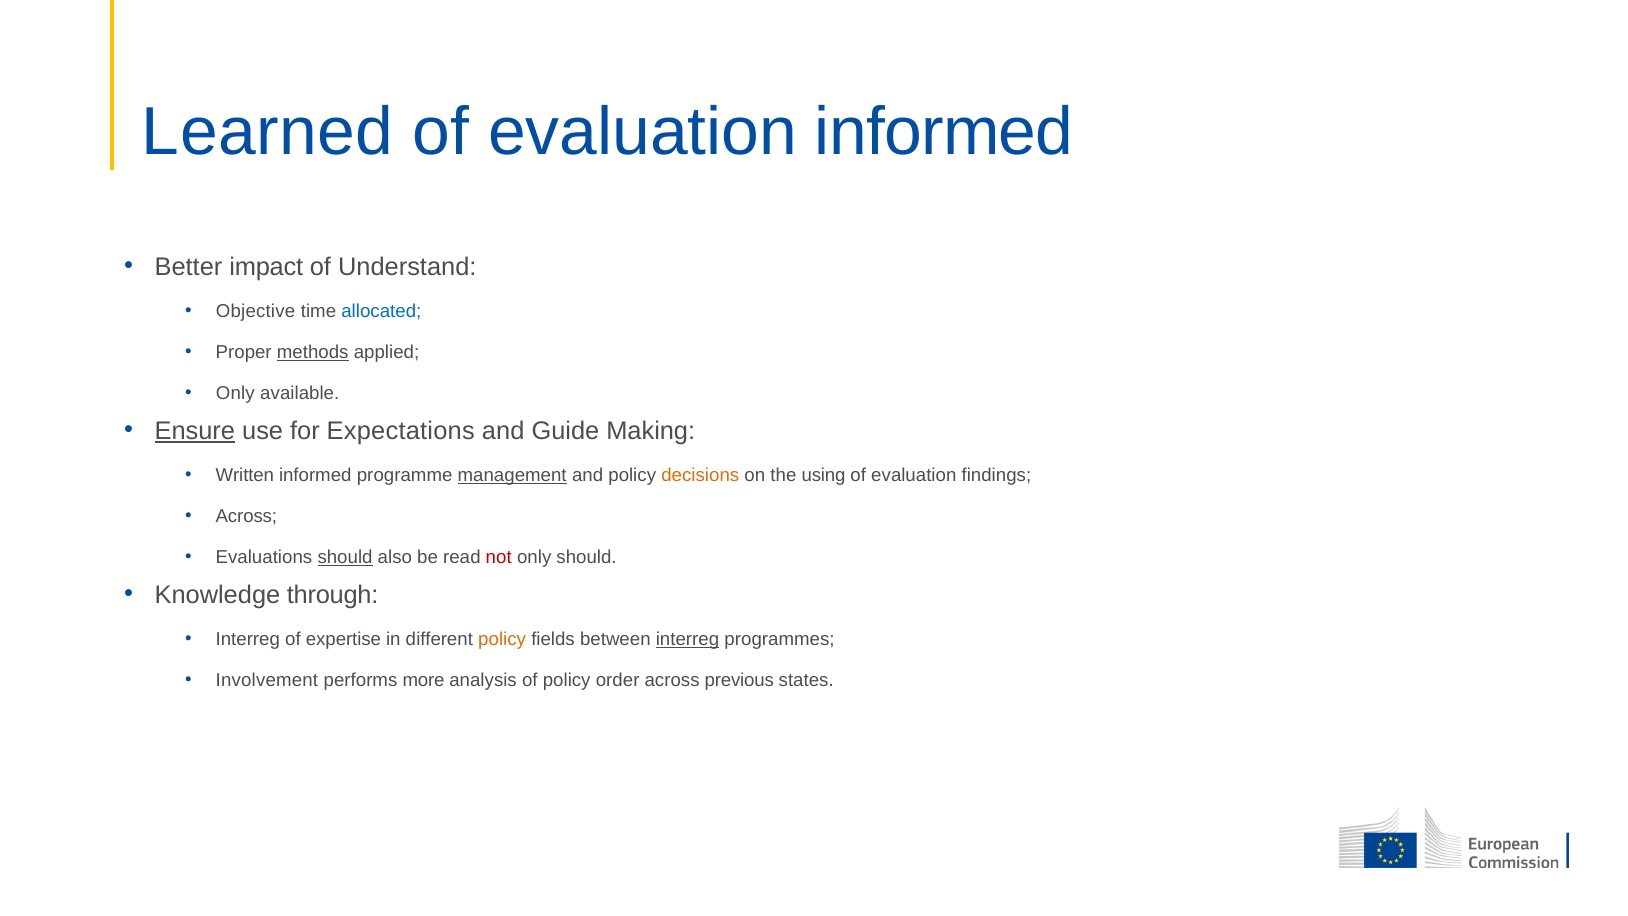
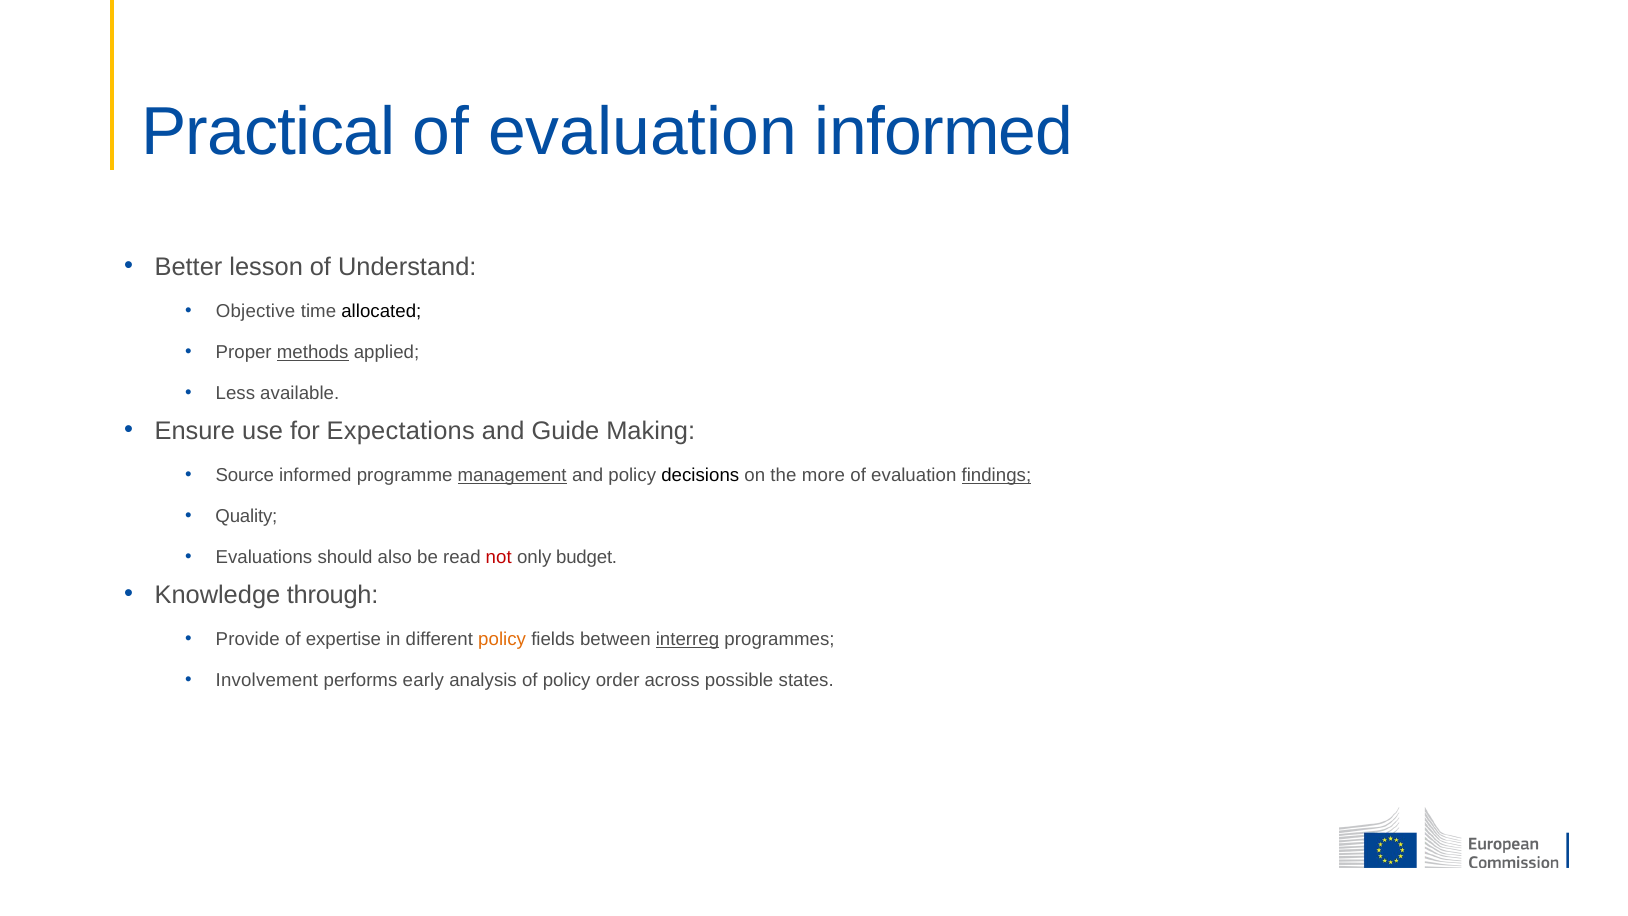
Learned: Learned -> Practical (268, 132)
impact: impact -> lesson (266, 267)
allocated colour: blue -> black (381, 312)
Only: Only -> Less (235, 394)
Ensure underline: present -> none (195, 431)
Written: Written -> Source (245, 475)
decisions colour: orange -> black (700, 475)
using: using -> more (823, 475)
findings underline: none -> present (996, 475)
Across: Across -> Quality (246, 516)
should underline: present -> none (345, 558)
only should: should -> budget (587, 558)
Interreg: Interreg -> Provide (248, 639)
more: more -> early (423, 680)
previous: previous -> possible (739, 680)
